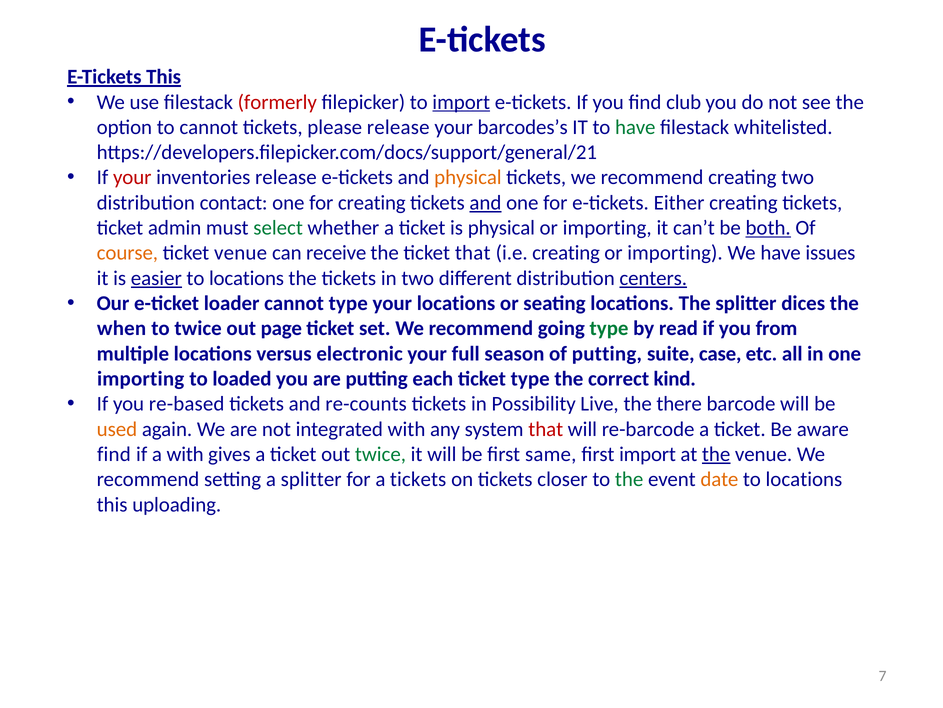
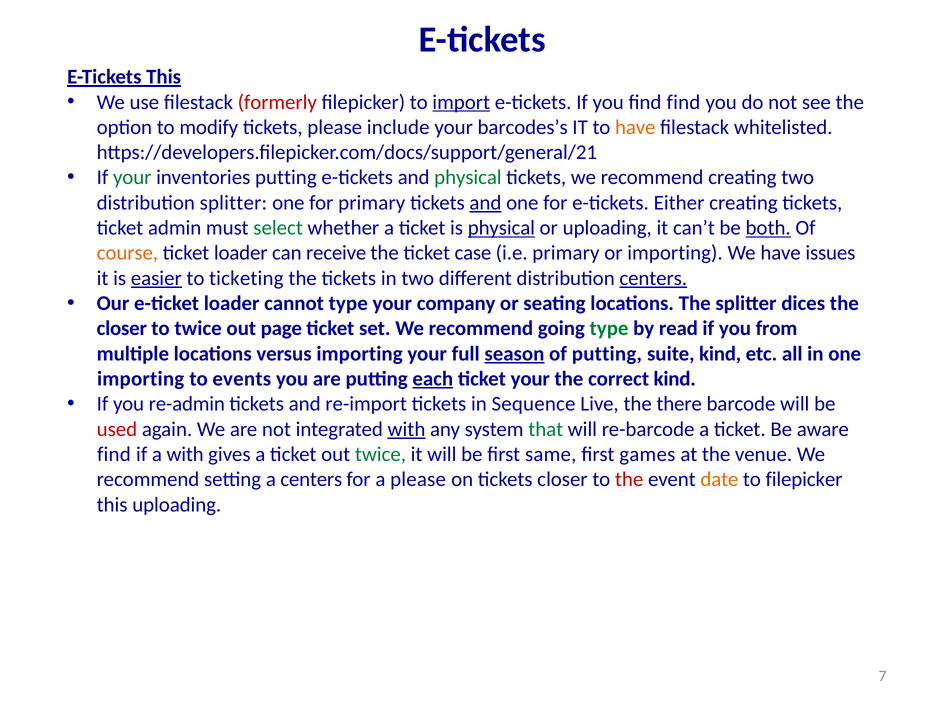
find club: club -> find (683, 102)
to cannot: cannot -> modify (209, 127)
please release: release -> include (398, 127)
have colour: green -> orange (635, 127)
your colour: red -> green (132, 177)
inventories release: release -> putting (286, 177)
physical colour: orange -> green (468, 177)
distribution contact: contact -> splitter (233, 203)
for creating: creating -> primary (372, 203)
physical underline: none -> present (501, 228)
importing: importing -> uploading (607, 228)
ticket venue: venue -> loader (241, 253)
ticket that: that -> case (473, 253)
i.e creating: creating -> primary (566, 253)
locations: locations -> ticketing (246, 278)
your locations: locations -> company (456, 303)
when: when -> closer (122, 328)
versus electronic: electronic -> importing (360, 353)
season underline: none -> present (514, 353)
suite case: case -> kind (720, 353)
loaded: loaded -> events (242, 378)
each underline: none -> present (433, 378)
ticket type: type -> your (530, 378)
re-based: re-based -> re-admin (187, 404)
re-counts: re-counts -> re-import (366, 404)
Possibility: Possibility -> Sequence (534, 404)
used colour: orange -> red (117, 429)
with underline: none -> present (406, 429)
that colour: red -> green (546, 429)
first import: import -> games (647, 454)
the underline: present -> none (716, 454)
a splitter: splitter -> centers (311, 479)
a tickets: tickets -> please (418, 479)
the colour: green -> red (629, 479)
locations: locations -> filepicker (804, 479)
